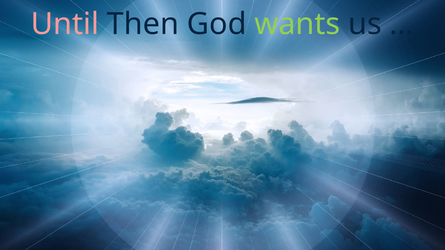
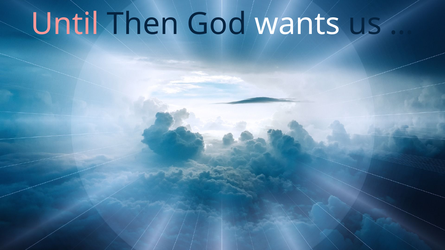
wants colour: light green -> white (297, 24)
